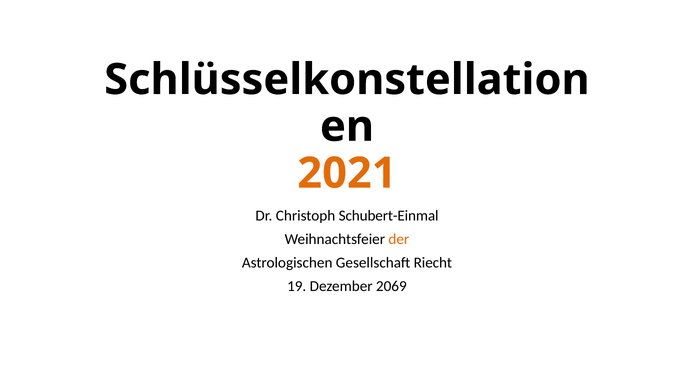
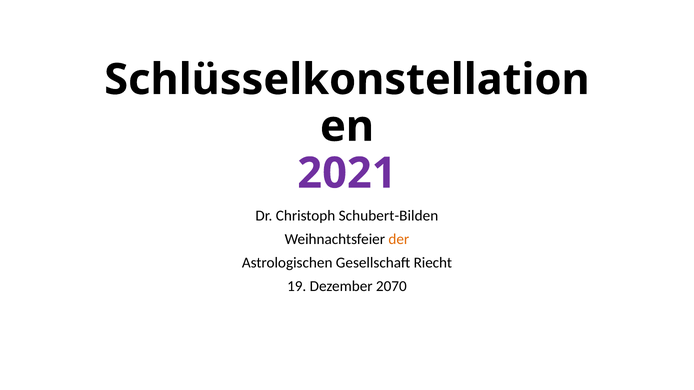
2021 colour: orange -> purple (347, 173)
Schubert-Einmal: Schubert-Einmal -> Schubert-Bilden (388, 216)
2069: 2069 -> 2070 (391, 287)
